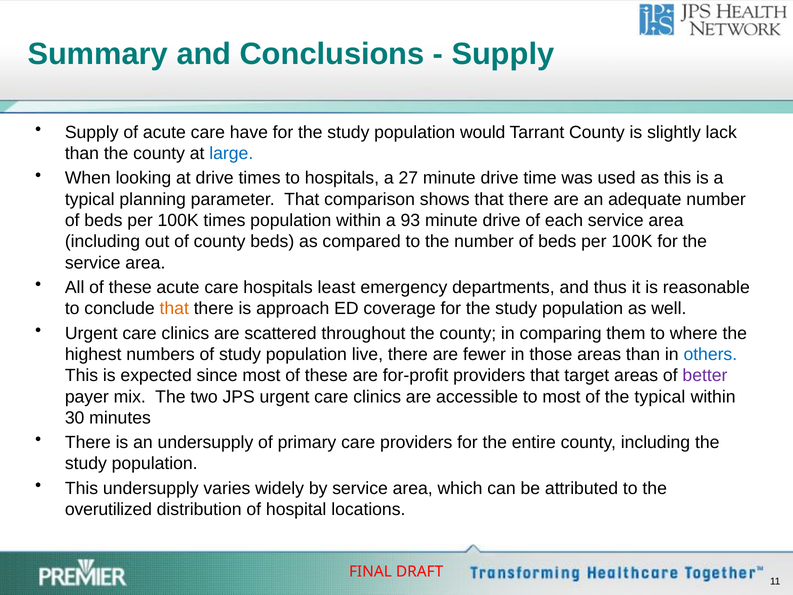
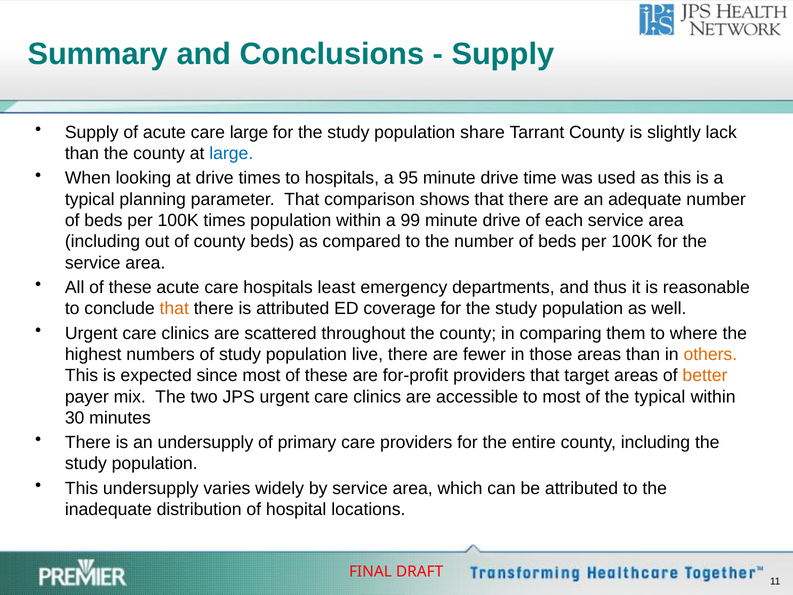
care have: have -> large (249, 132)
would: would -> share (482, 132)
27: 27 -> 95 (408, 178)
93: 93 -> 99 (410, 220)
is approach: approach -> attributed (293, 308)
others colour: blue -> orange (710, 354)
better colour: purple -> orange (705, 375)
overutilized: overutilized -> inadequate (108, 509)
